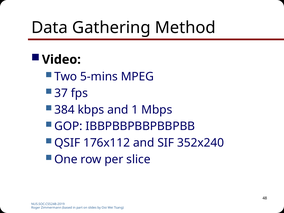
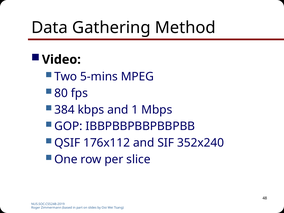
37: 37 -> 80 (61, 93)
